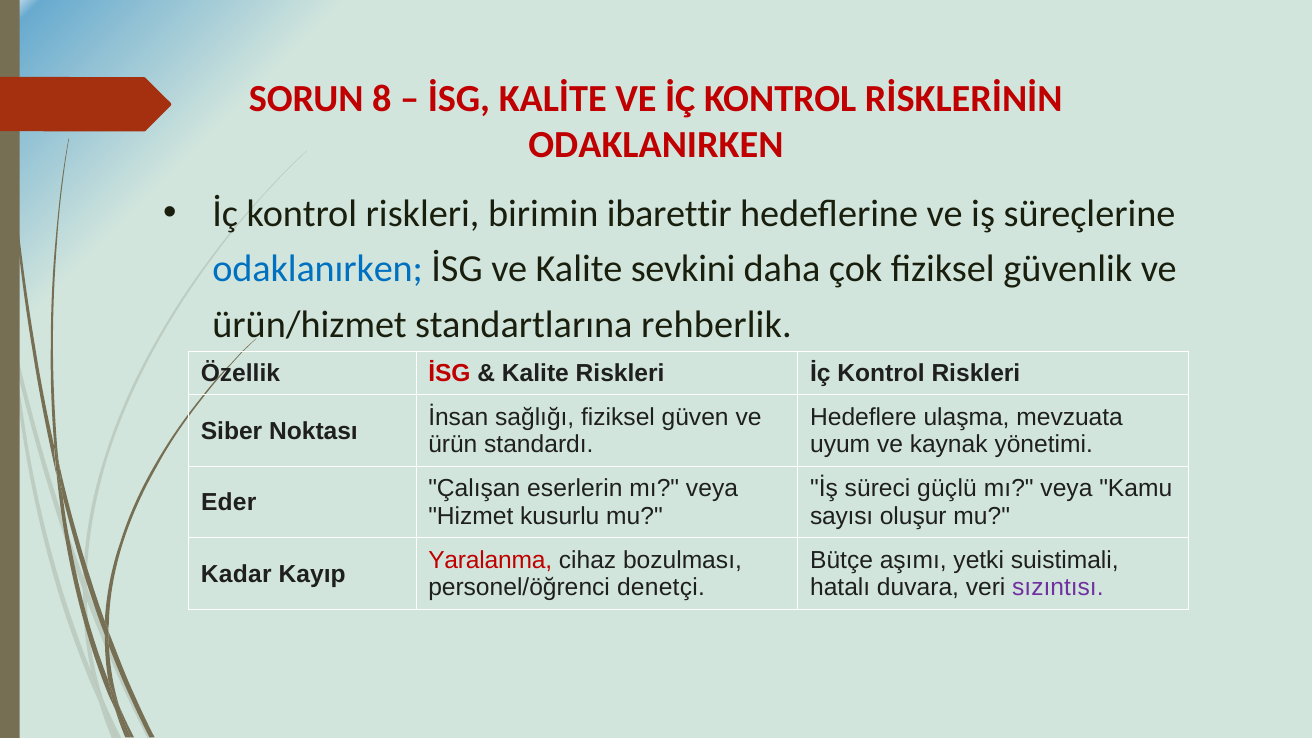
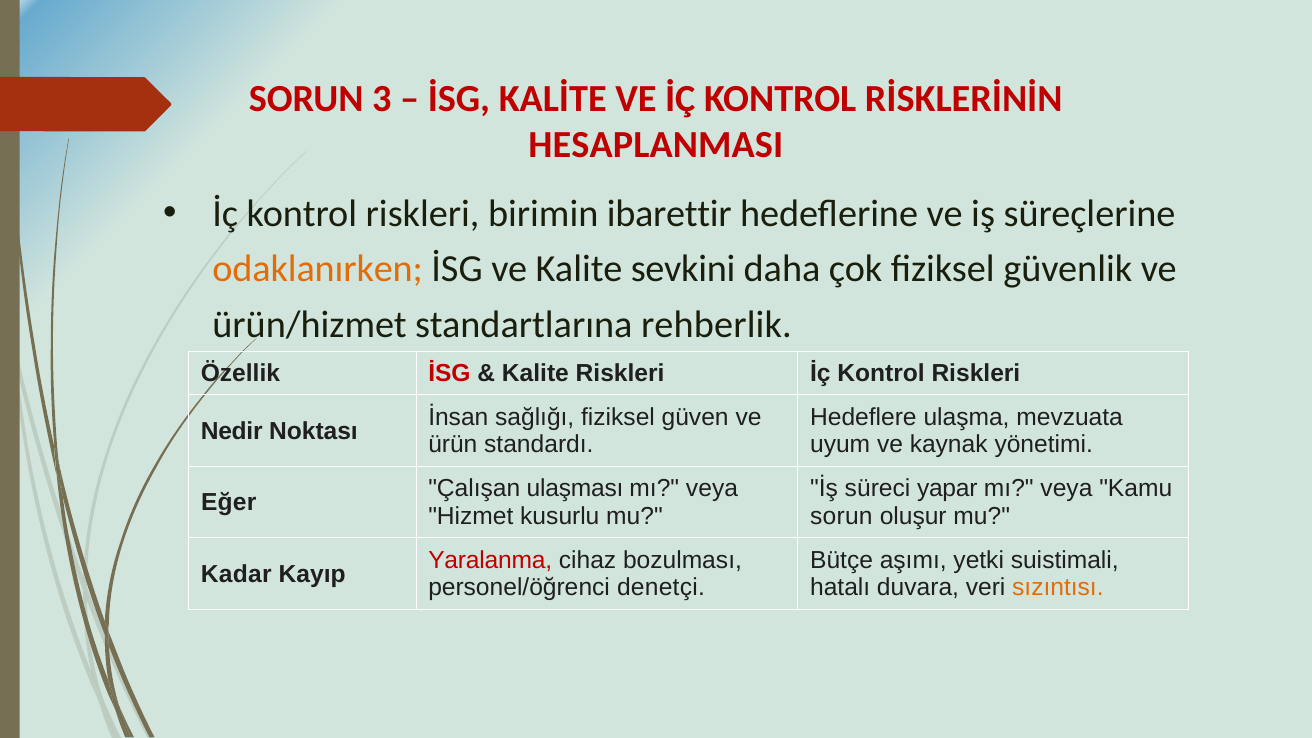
8: 8 -> 3 (382, 99)
ODAKLANIRKEN: ODAKLANIRKEN -> HESAPLANMASI (656, 145)
odaklanırken colour: blue -> orange (318, 269)
Siber: Siber -> Nedir (232, 431)
eserlerin: eserlerin -> ulaşması (575, 489)
güçlü: güçlü -> yapar (947, 489)
Eder: Eder -> Eğer (229, 503)
sayısı: sayısı -> sorun (841, 516)
sızıntısı colour: purple -> orange (1058, 588)
